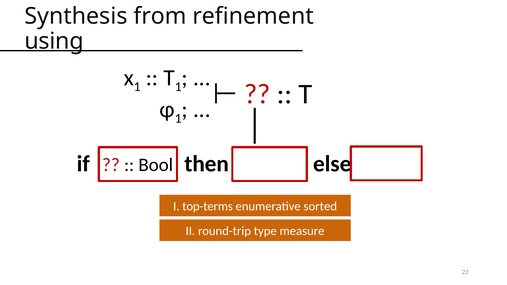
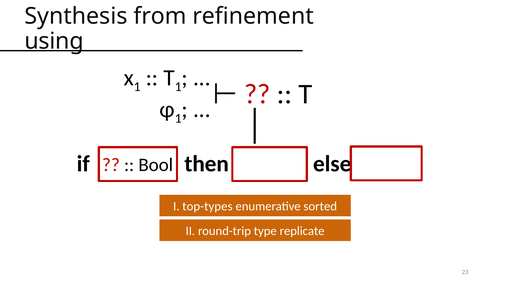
top-terms: top-terms -> top-types (207, 207)
measure: measure -> replicate (302, 231)
